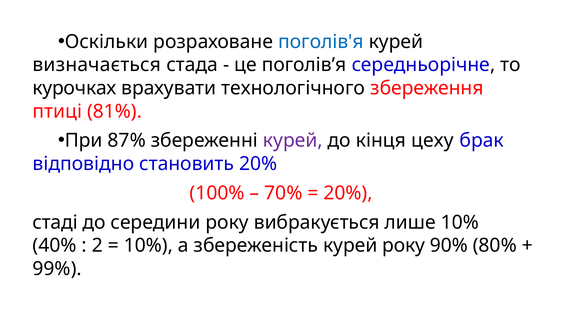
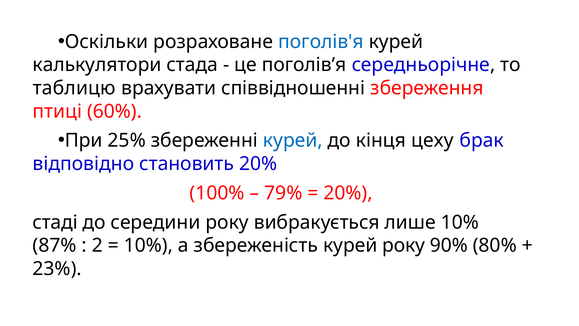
визначається: визначається -> калькулятори (97, 65)
курочках: курочках -> таблицю (74, 88)
технологічного: технологічного -> співвідношенні (293, 88)
81%: 81% -> 60% (114, 111)
87%: 87% -> 25% (127, 140)
курей colour: purple -> blue (293, 140)
70%: 70% -> 79% (283, 193)
40%: 40% -> 87% (55, 245)
99%: 99% -> 23% (57, 268)
